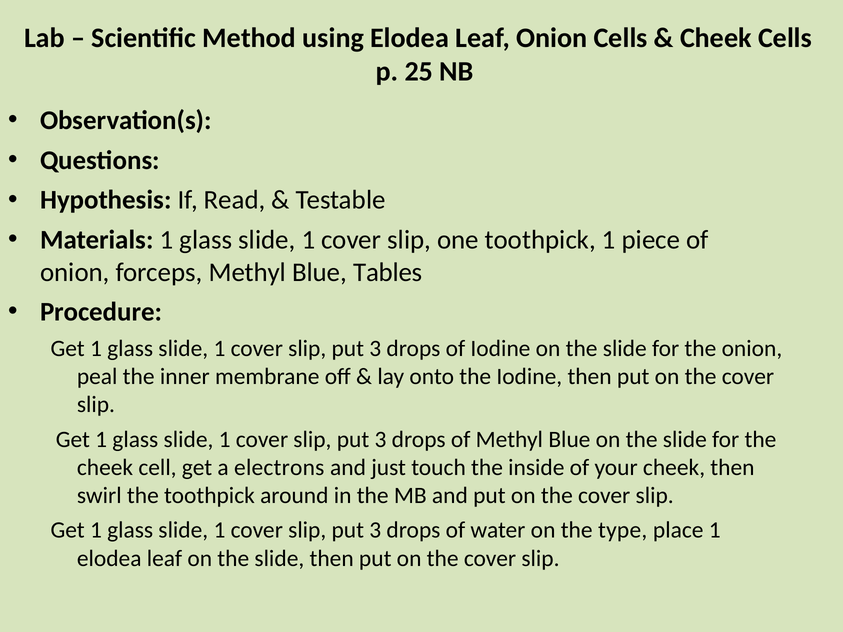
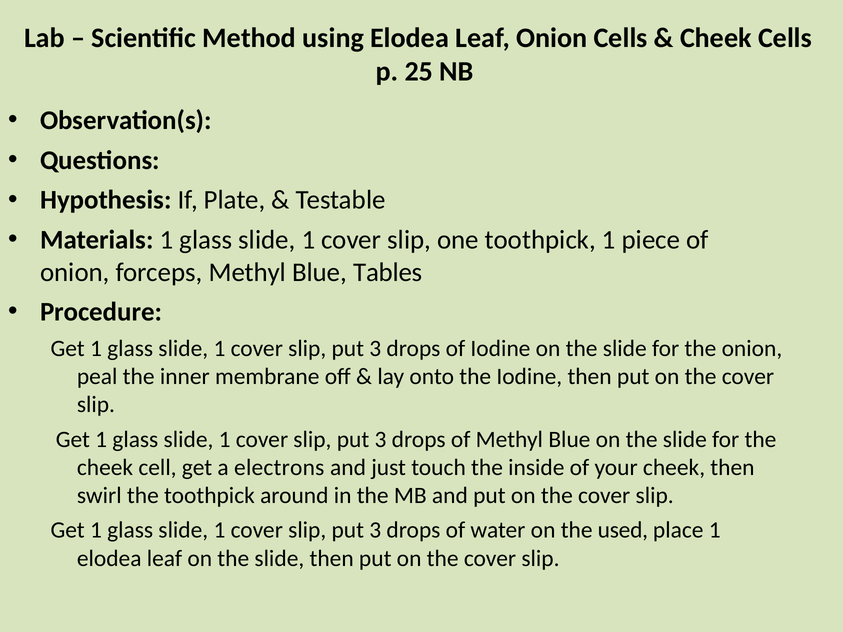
Read: Read -> Plate (235, 200)
type: type -> used (623, 530)
